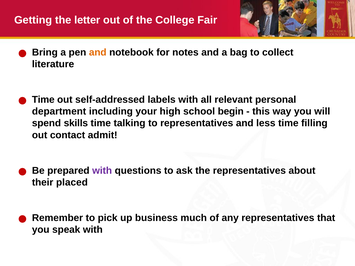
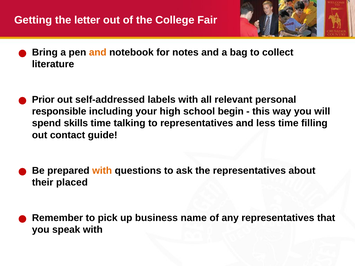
Time: Time -> Prior (43, 100)
department: department -> responsible (59, 112)
admit: admit -> guide (103, 135)
with colour: purple -> orange (102, 171)
much: much -> name (194, 218)
